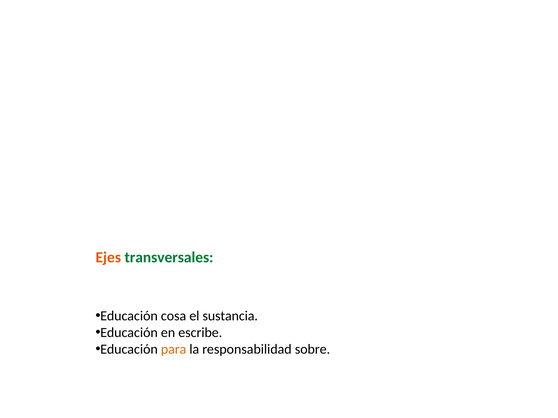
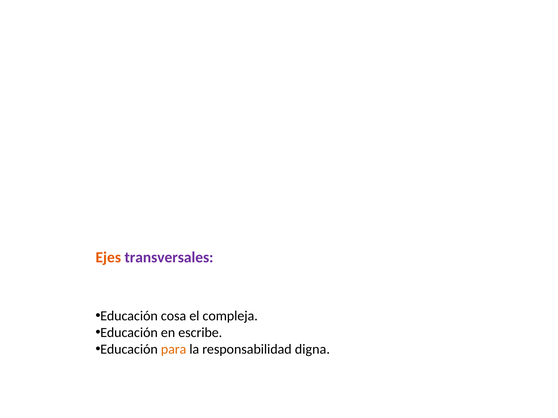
transversales colour: green -> purple (169, 258)
sustancia: sustancia -> compleja (230, 316)
sobre: sobre -> digna (312, 350)
